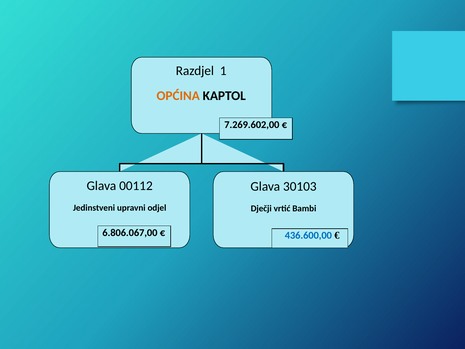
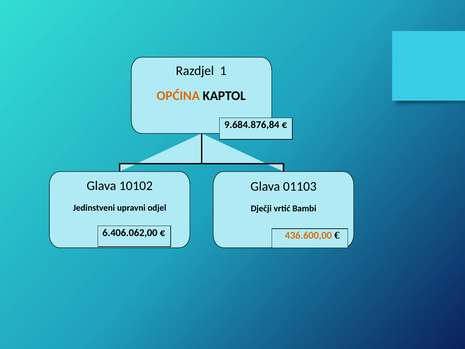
7.269.602,00: 7.269.602,00 -> 9.684.876,84 (252, 125)
00112: 00112 -> 10102 (136, 186)
30103: 30103 -> 01103 (300, 186)
6.806.067,00: 6.806.067,00 -> 6.406.062,00 (130, 233)
436.600,00 colour: blue -> orange (308, 235)
